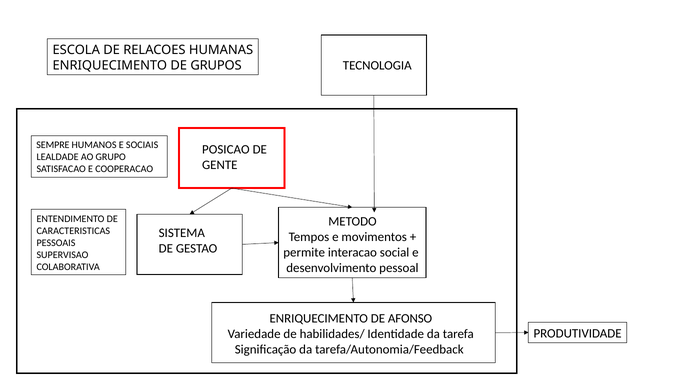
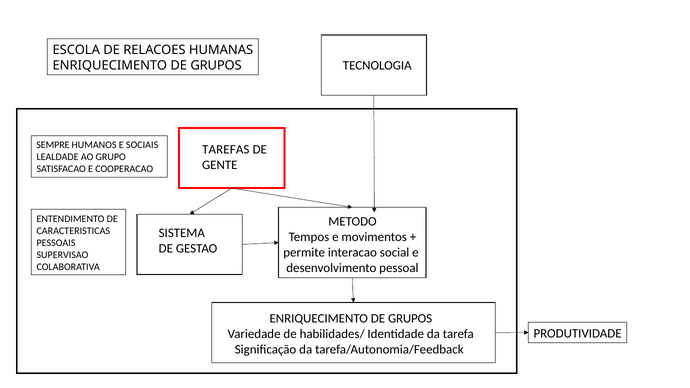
POSICAO: POSICAO -> TAREFAS (226, 150)
AFONSO: AFONSO -> GRUPOS (410, 318)
